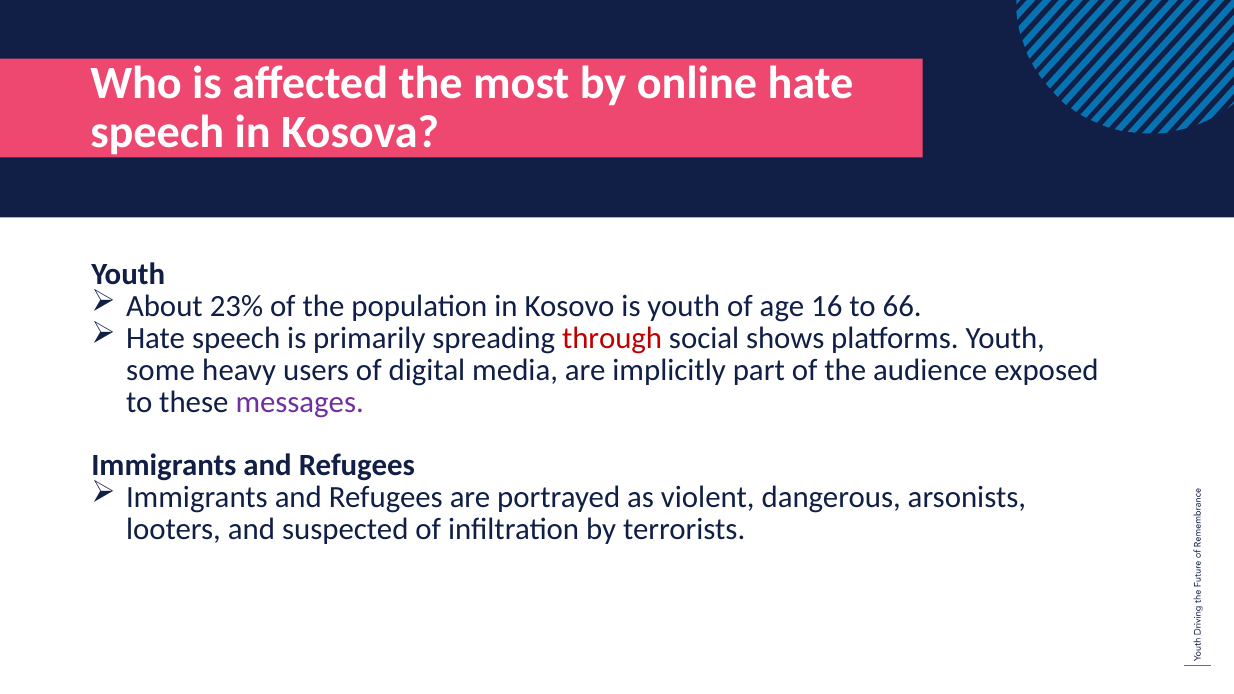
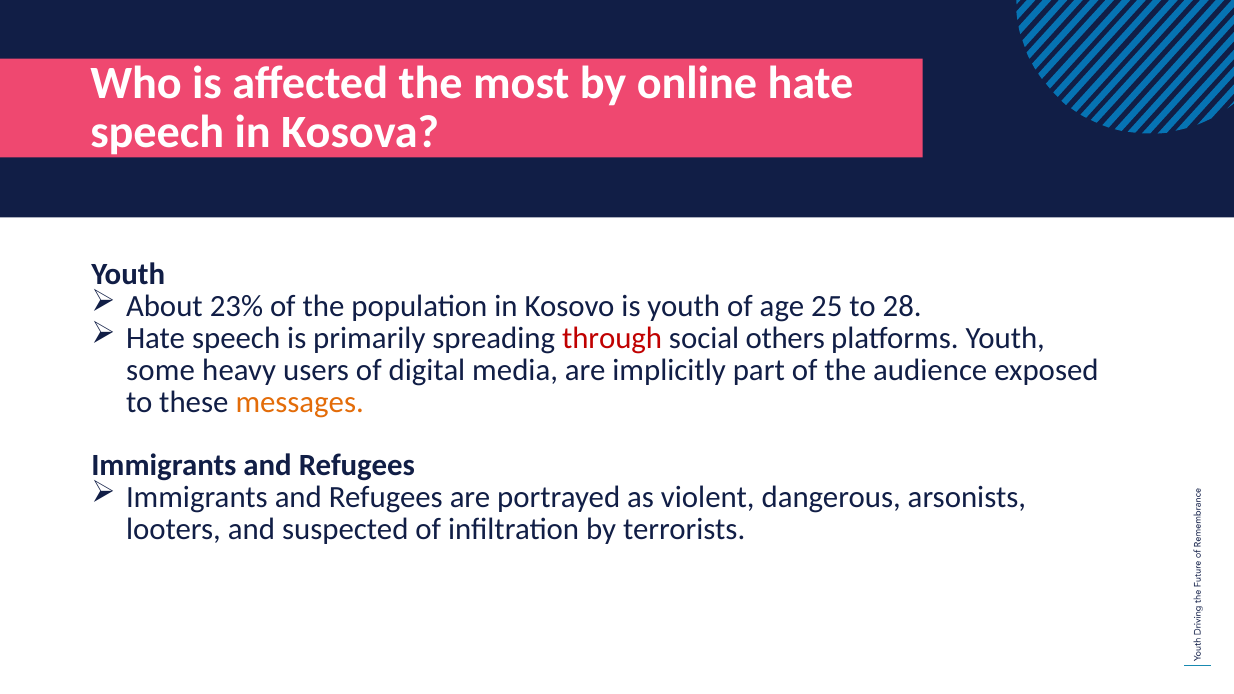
16: 16 -> 25 (827, 306)
66: 66 -> 28 (902, 306)
shows: shows -> others (785, 338)
messages colour: purple -> orange (300, 402)
